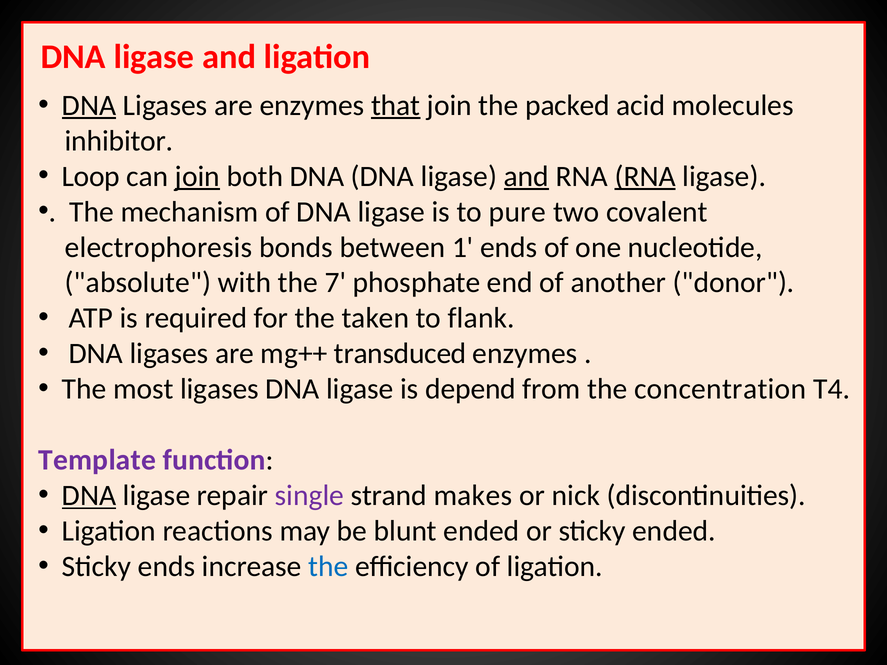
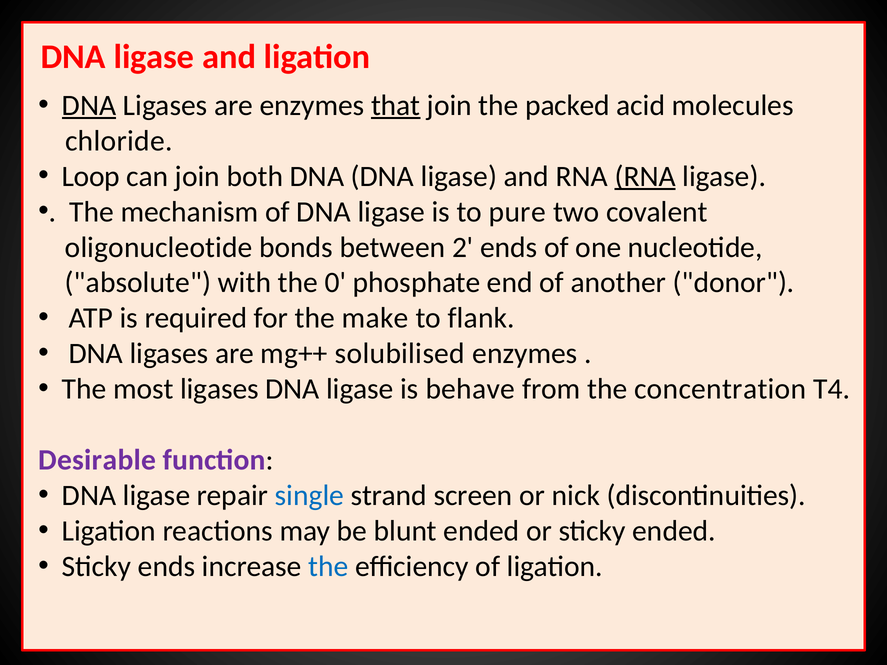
inhibitor: inhibitor -> chloride (119, 141)
join underline: present -> none (197, 176)
and underline: present -> none (526, 176)
electrophoresis: electrophoresis -> oligonucleotide (159, 247)
1: 1 -> 2 (463, 247)
7: 7 -> 0 (335, 283)
taken: taken -> make (375, 318)
transduced: transduced -> solubilised (400, 354)
depend: depend -> behave (470, 389)
Template: Template -> Desirable (97, 460)
DNA underline: present -> none (89, 496)
single colour: purple -> blue (310, 496)
makes: makes -> screen (473, 496)
